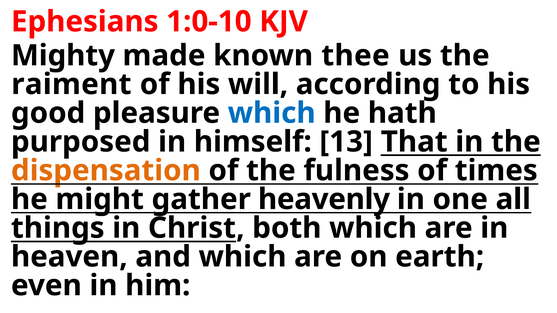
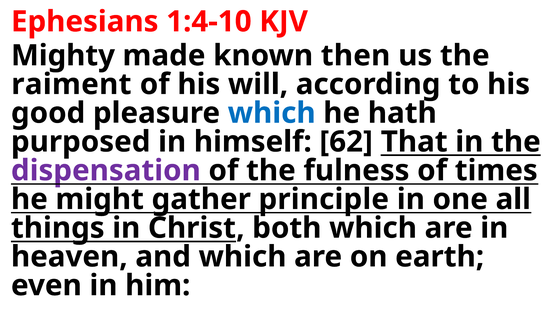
1:0-10: 1:0-10 -> 1:4-10 (209, 22)
thee: thee -> then (356, 56)
13: 13 -> 62 (346, 142)
dispensation colour: orange -> purple (106, 171)
heavenly: heavenly -> principle (324, 199)
